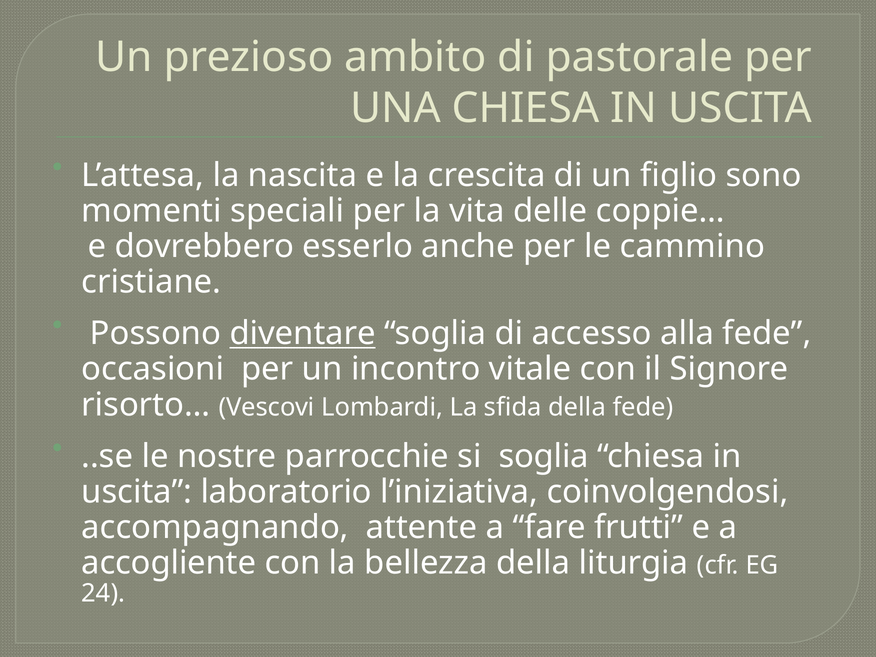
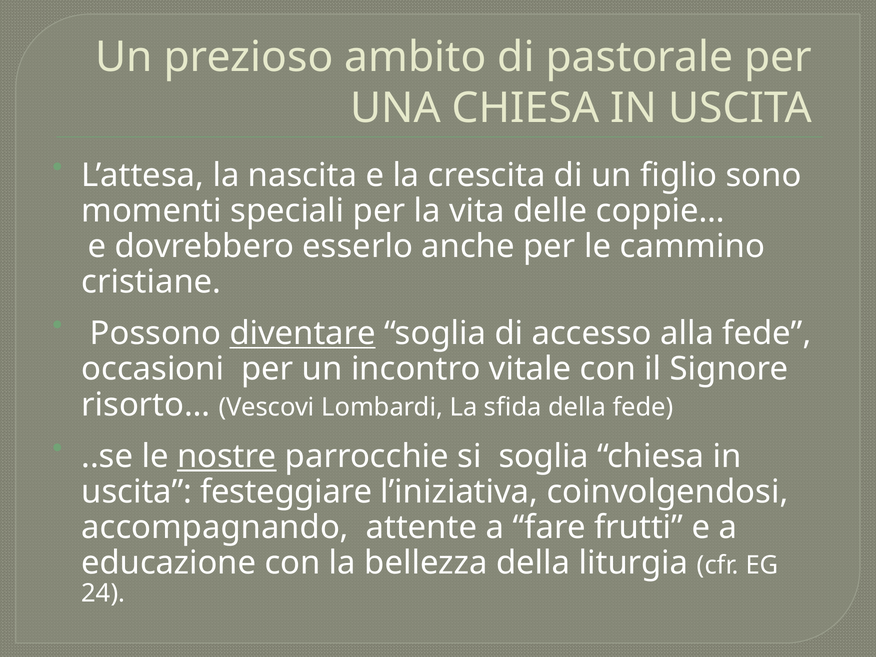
nostre underline: none -> present (227, 456)
laboratorio: laboratorio -> festeggiare (286, 492)
accogliente: accogliente -> educazione (169, 563)
